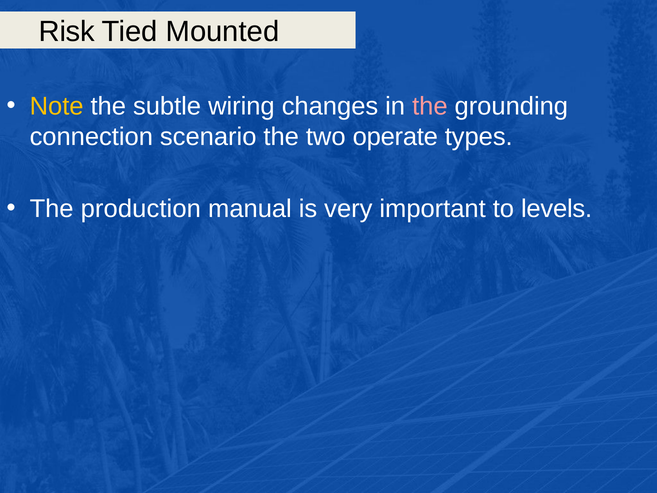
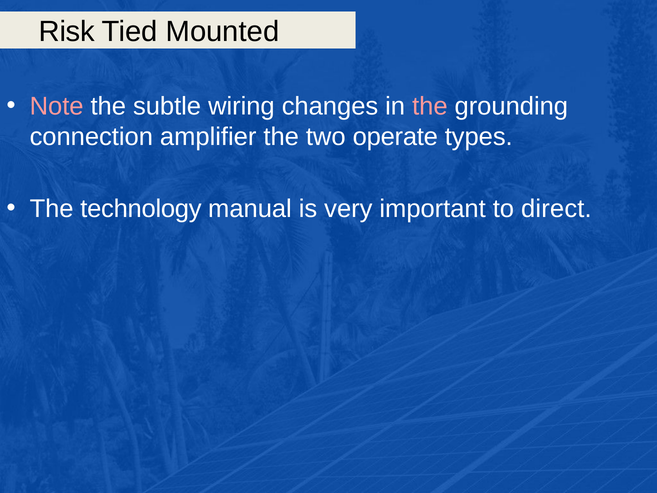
Note colour: yellow -> pink (57, 106)
scenario: scenario -> amplifier (208, 137)
production: production -> technology (141, 209)
levels: levels -> direct (556, 209)
